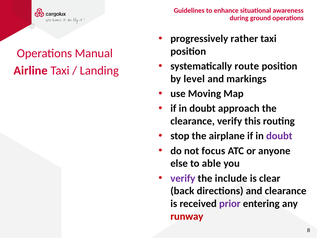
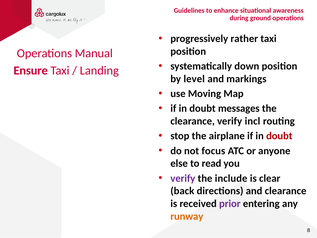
route: route -> down (247, 66)
Airline: Airline -> Ensure (31, 70)
approach: approach -> messages (239, 108)
this: this -> incl (252, 121)
doubt colour: purple -> red (279, 136)
able: able -> read (212, 163)
runway colour: red -> orange (187, 216)
